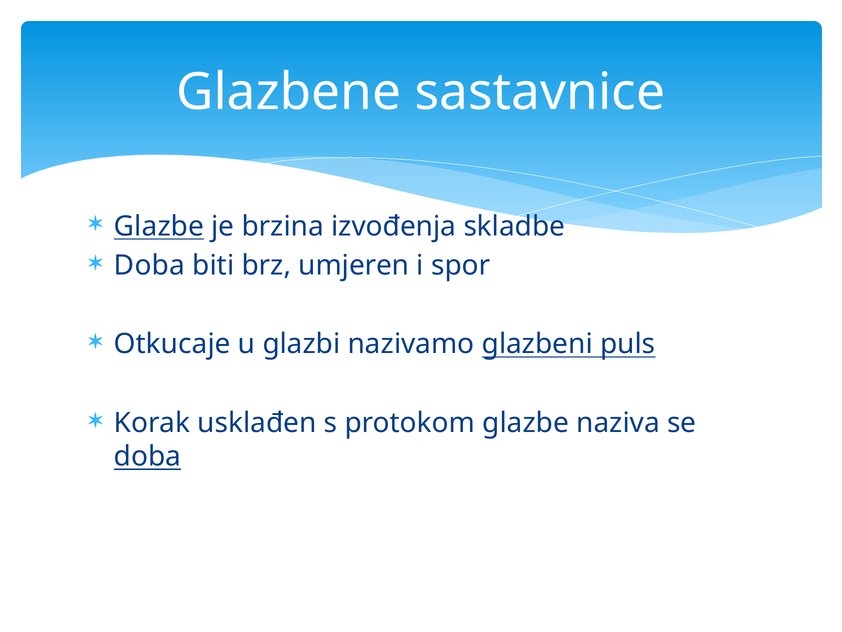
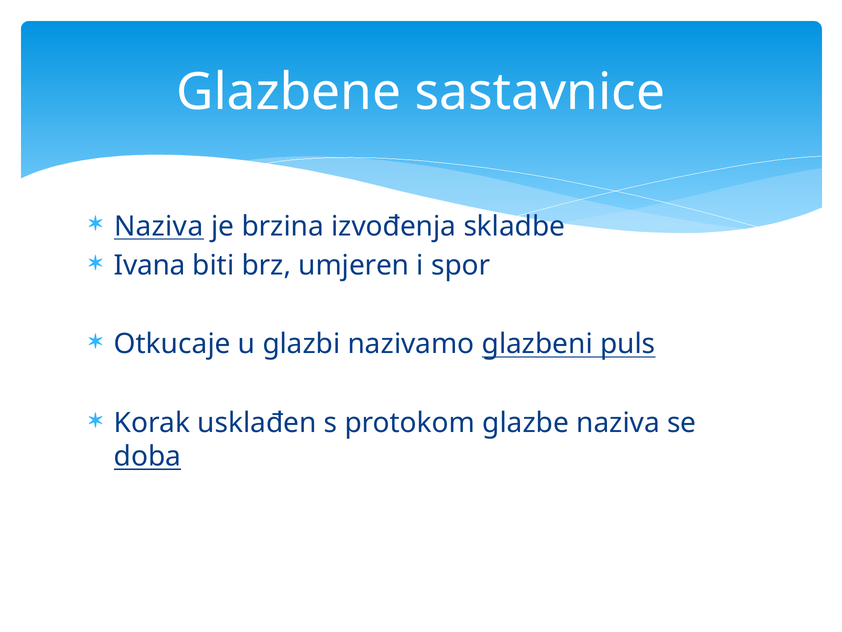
Glazbe: Glazbe -> Naziva (159, 226)
Doba: Doba -> Ivana (150, 265)
